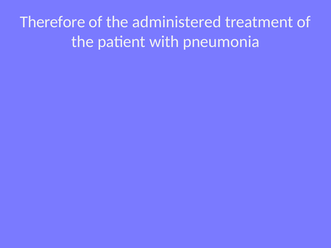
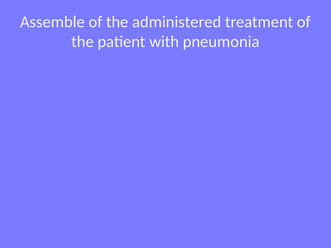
Therefore: Therefore -> Assemble (52, 22)
